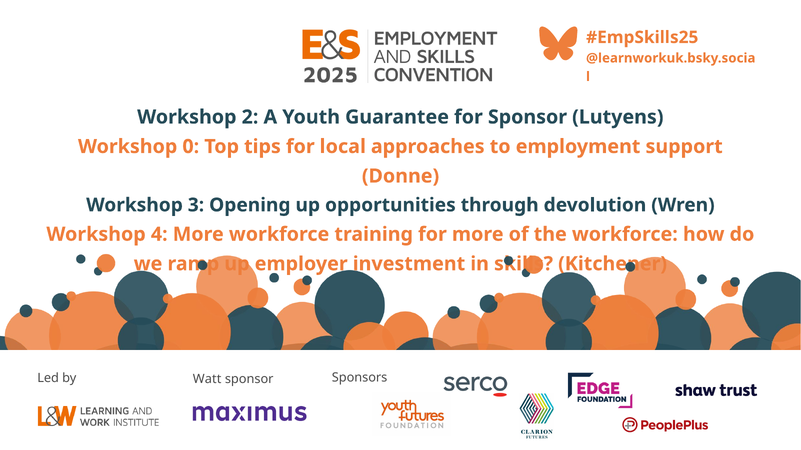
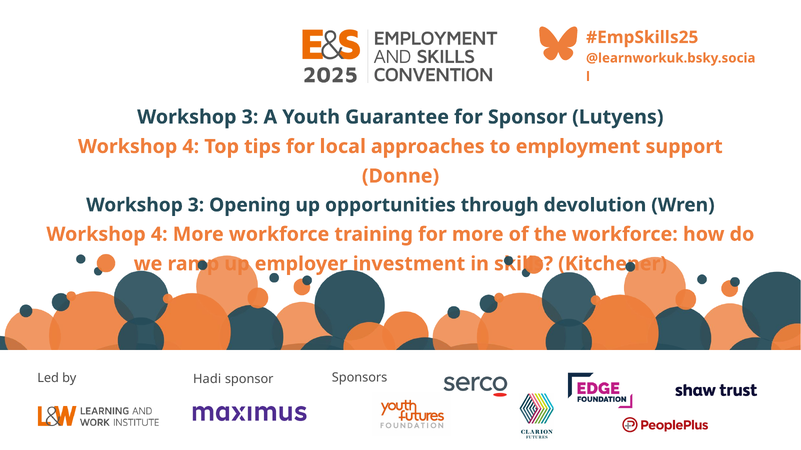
2: 2 -> 3 (250, 117)
0: 0 -> 4 (191, 147)
Watt: Watt -> Hadi (207, 380)
